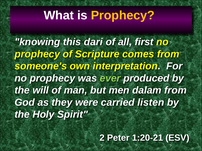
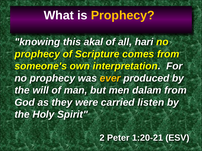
dari: dari -> akal (93, 42)
first: first -> hari (144, 42)
ever colour: light green -> yellow (110, 78)
